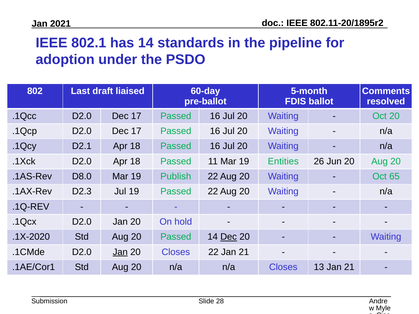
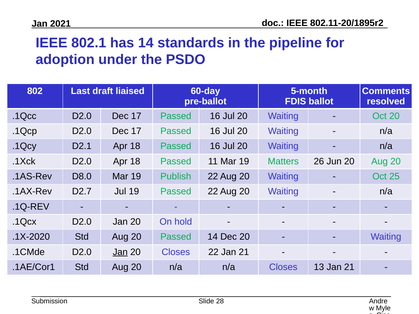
Entities: Entities -> Matters (283, 161)
65: 65 -> 25 (394, 177)
D2.3: D2.3 -> D2.7 (82, 192)
Dec underline: present -> none (229, 237)
